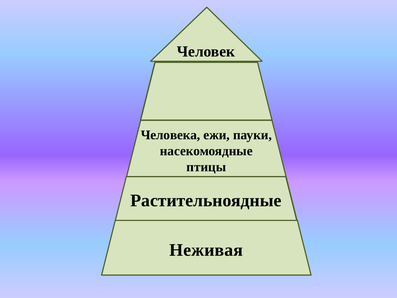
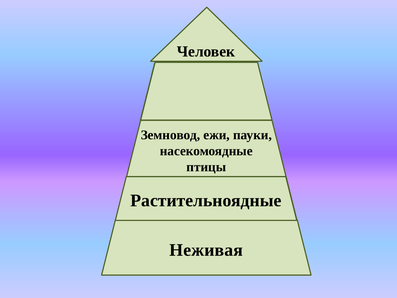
Человека: Человека -> Земновод (170, 135)
